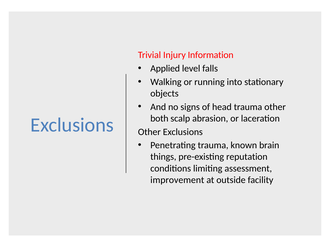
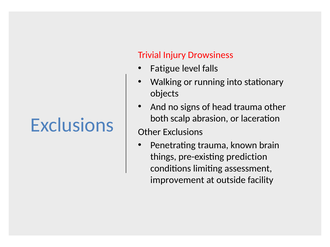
Information: Information -> Drowsiness (211, 55)
Applied: Applied -> Fatigue (165, 69)
reputation: reputation -> prediction (247, 157)
